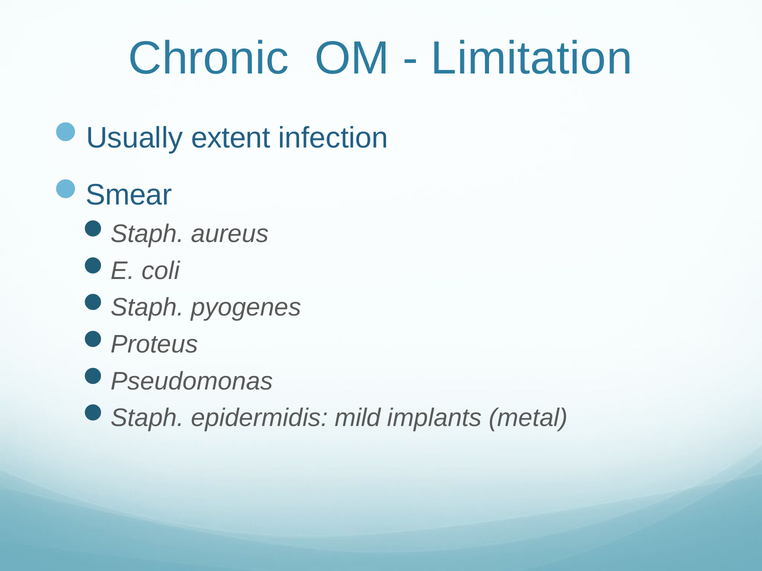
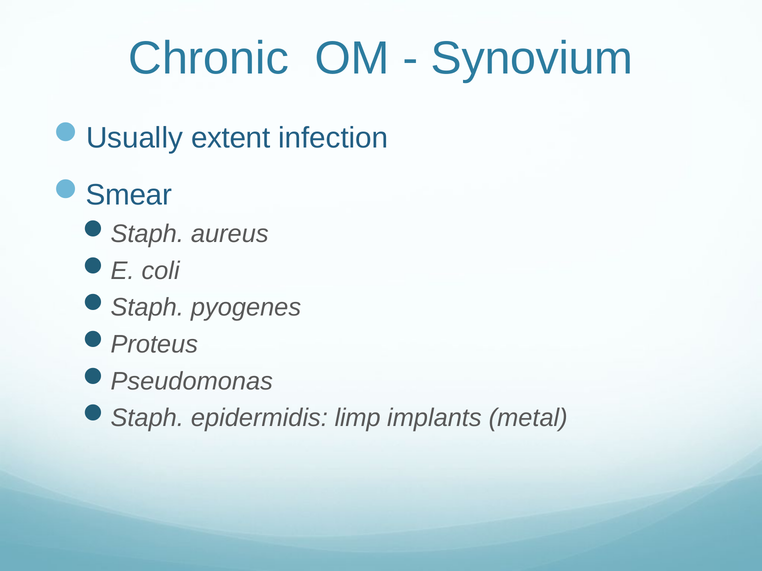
Limitation: Limitation -> Synovium (532, 58)
mild: mild -> limp (358, 418)
